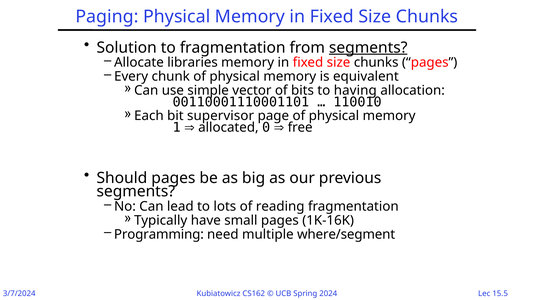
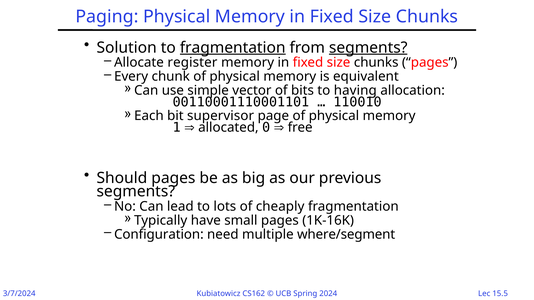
fragmentation underline: none -> present (233, 48)
libraries: libraries -> register (192, 63)
reading: reading -> cheaply (280, 207)
Programming: Programming -> Configuration (159, 235)
